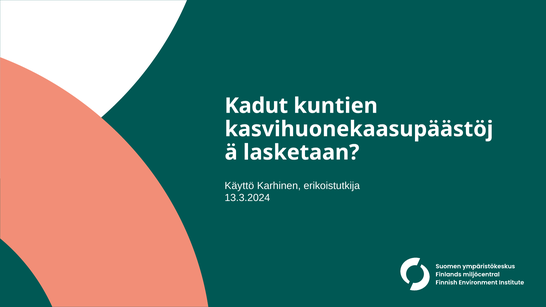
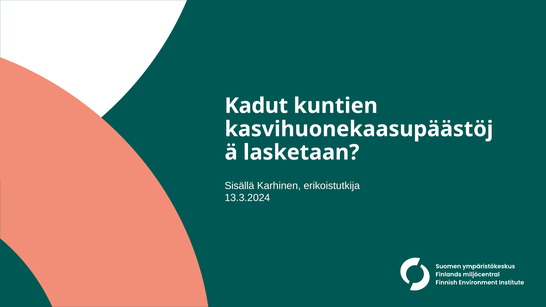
Käyttö: Käyttö -> Sisällä (239, 186)
